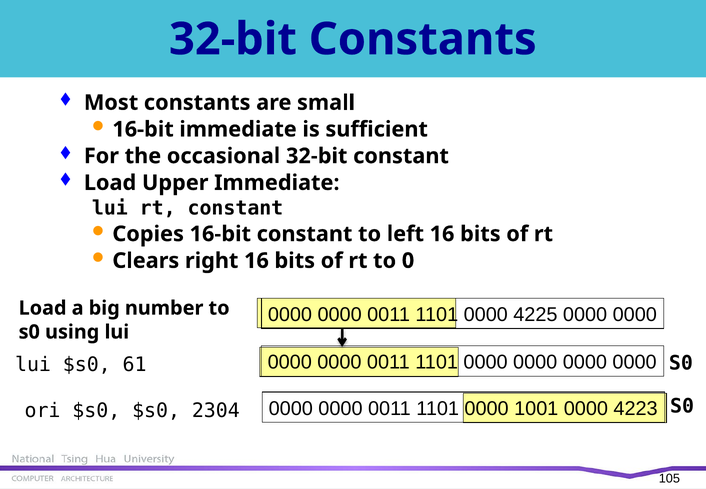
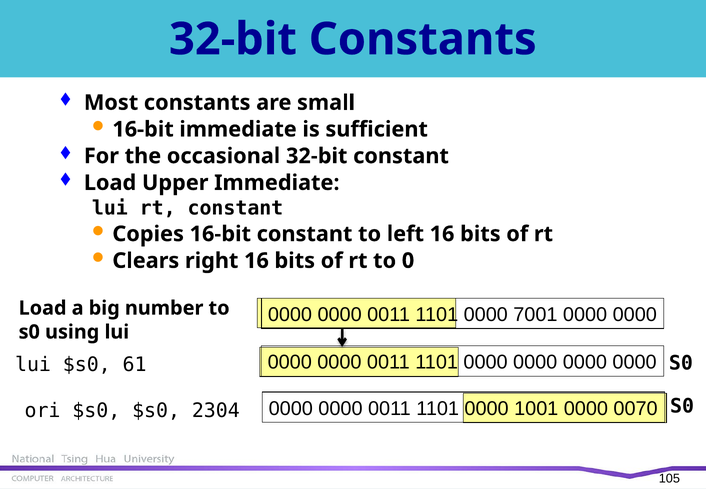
4225: 4225 -> 7001 (535, 315)
4223: 4223 -> 0070 (636, 408)
